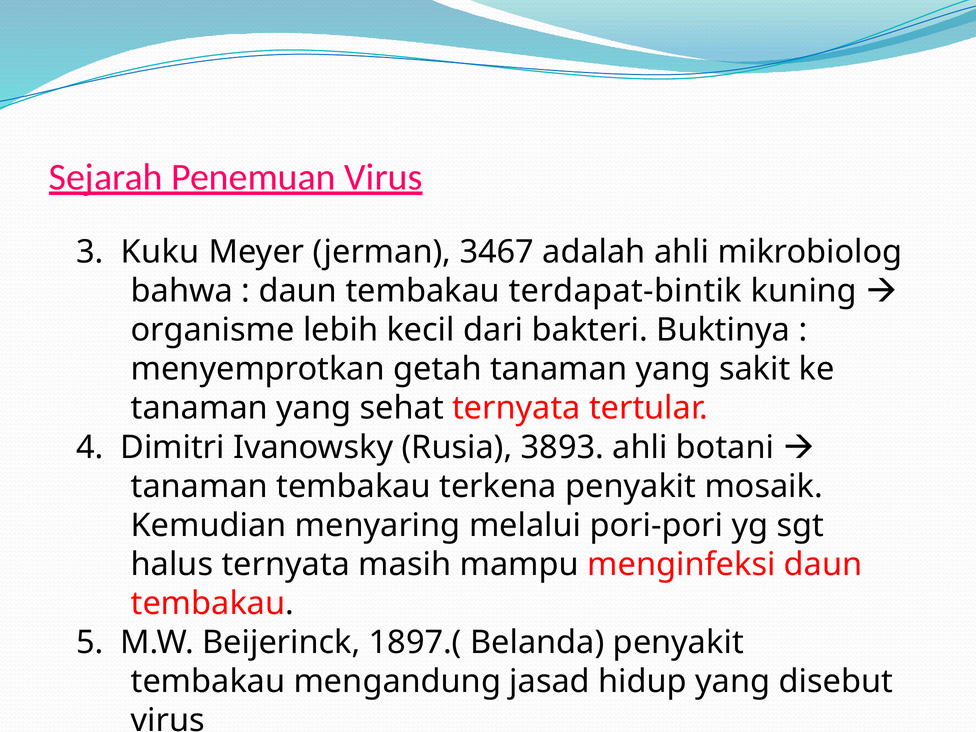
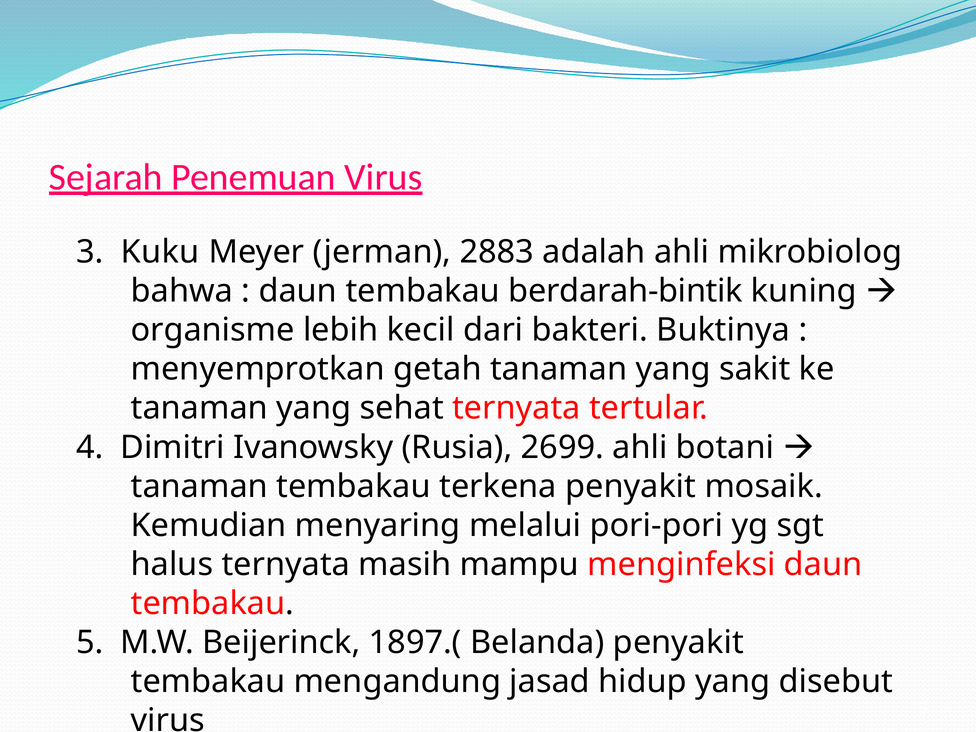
3467: 3467 -> 2883 (497, 252)
terdapat-bintik: terdapat-bintik -> berdarah-bintik (626, 291)
3893: 3893 -> 2699 (562, 447)
